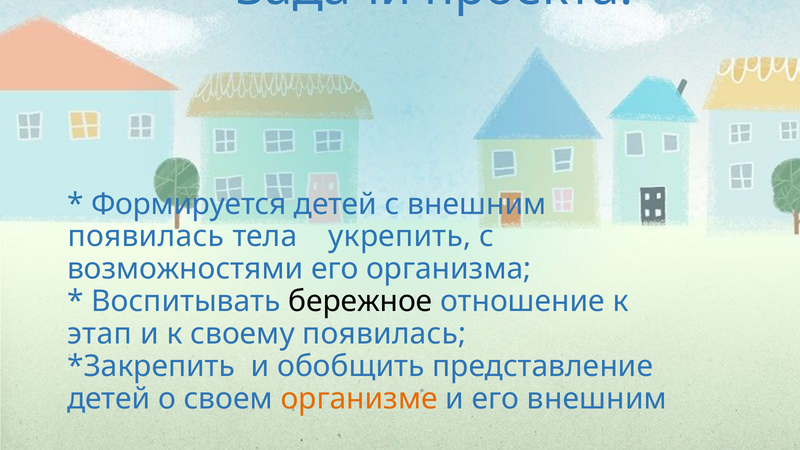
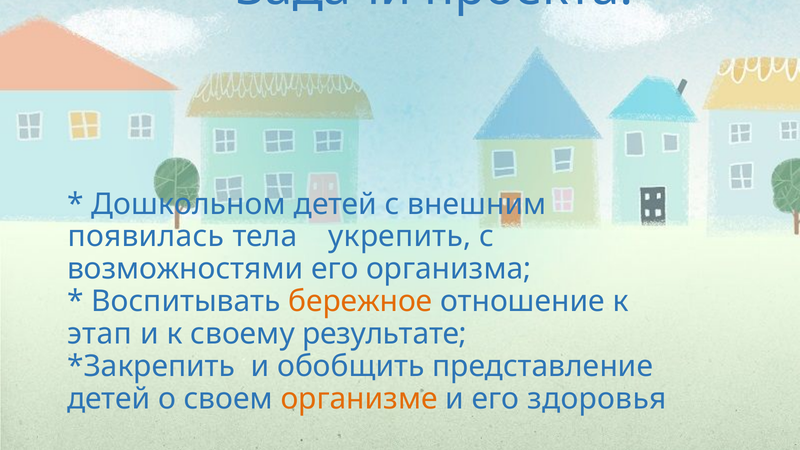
Формируется: Формируется -> Дошкольном (189, 204)
бережное colour: black -> orange (360, 301)
своему появилась: появилась -> результате (385, 334)
его внешним: внешним -> здоровья (597, 399)
